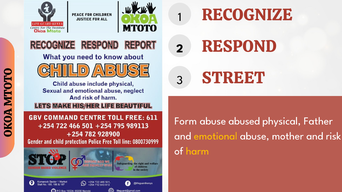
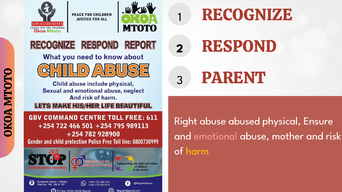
STREET: STREET -> PARENT (234, 78)
Form: Form -> Right (186, 121)
Father: Father -> Ensure (318, 121)
emotional colour: yellow -> pink (216, 136)
